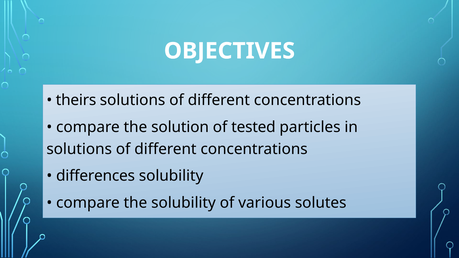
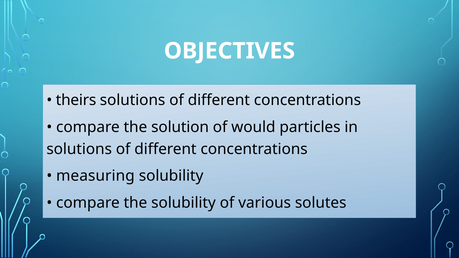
tested: tested -> would (253, 127)
differences: differences -> measuring (95, 176)
